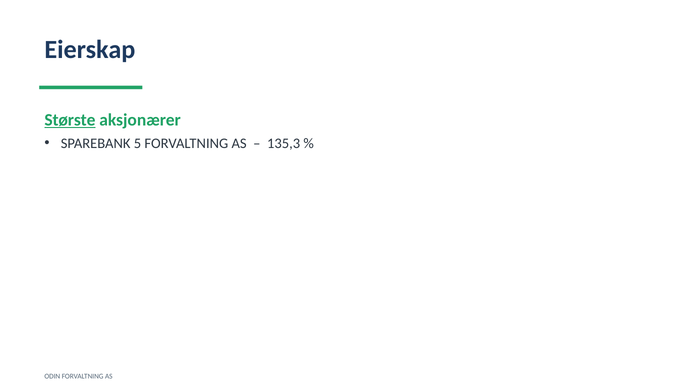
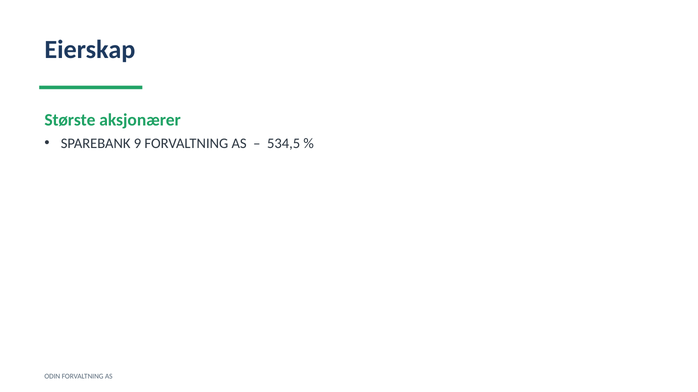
Største underline: present -> none (70, 120)
5: 5 -> 9 (137, 144)
135,3: 135,3 -> 534,5 (284, 144)
